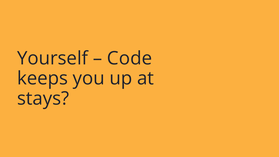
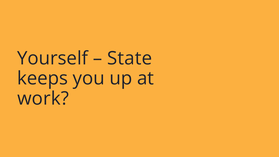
Code: Code -> State (130, 58)
stays: stays -> work (43, 98)
